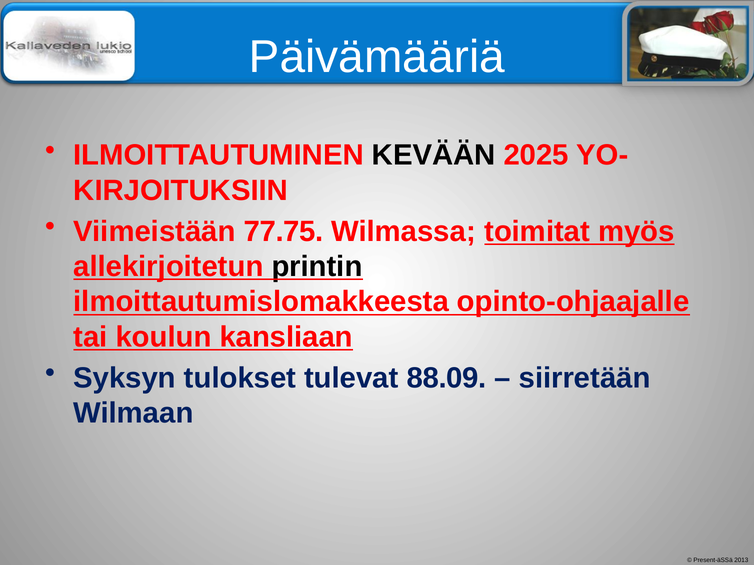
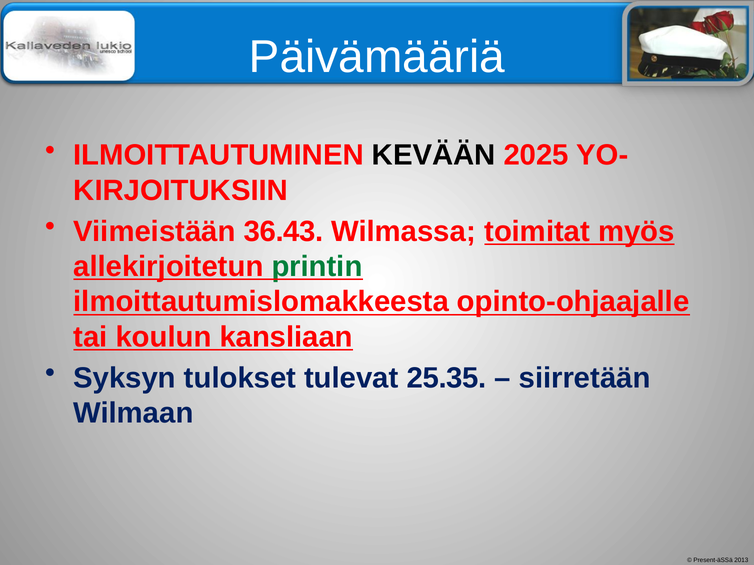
77.75: 77.75 -> 36.43 (284, 232)
printin colour: black -> green (317, 267)
88.09: 88.09 -> 25.35 (447, 378)
